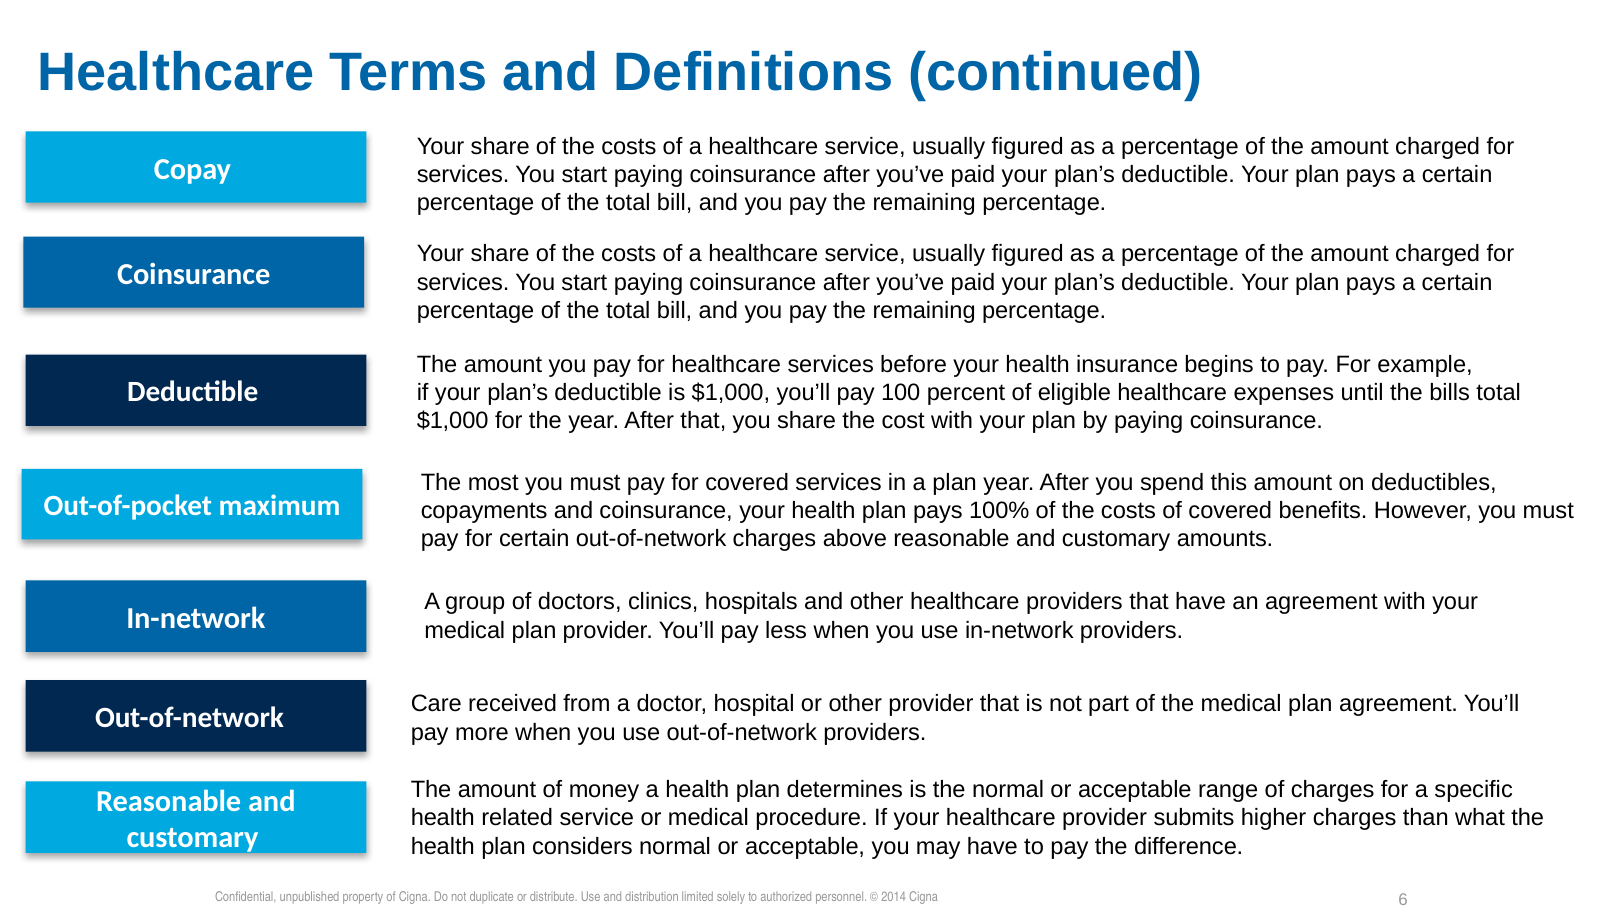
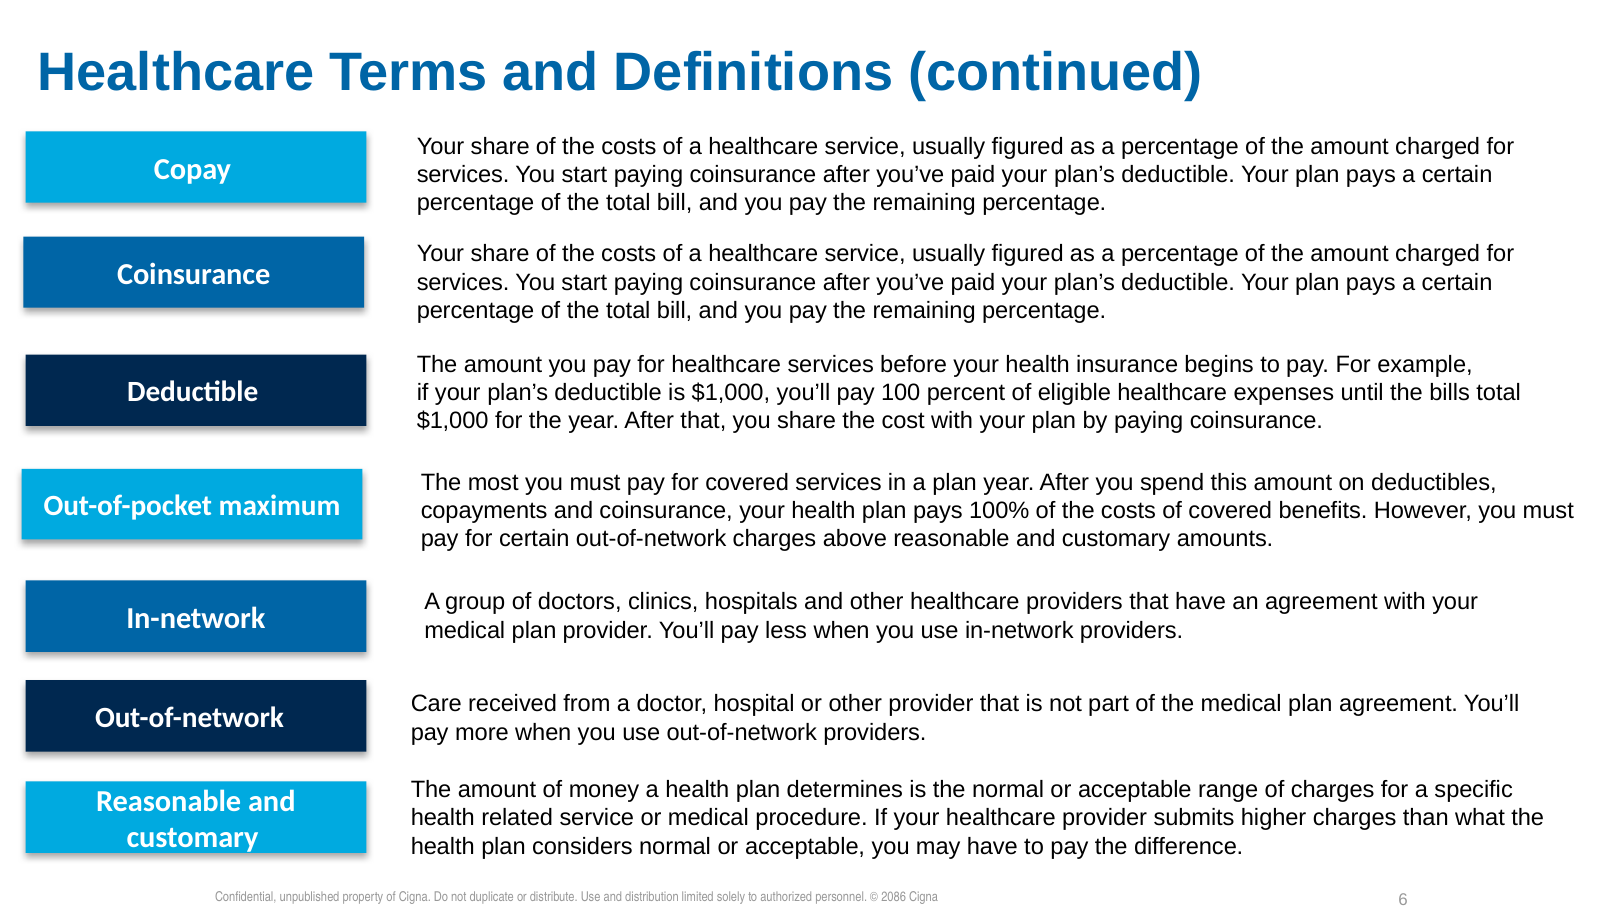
2014: 2014 -> 2086 (894, 897)
